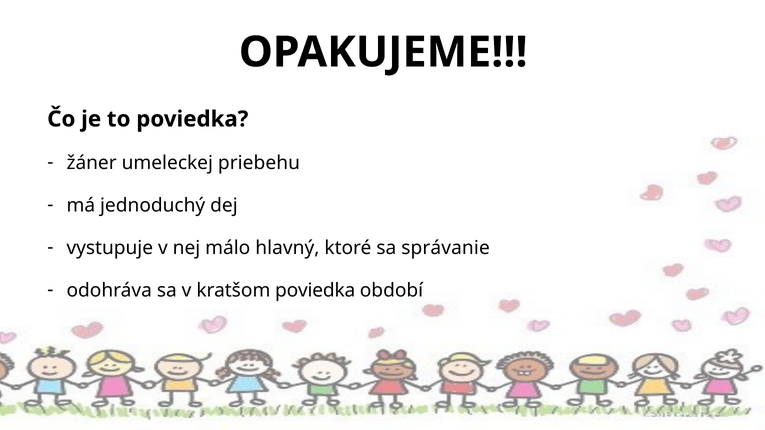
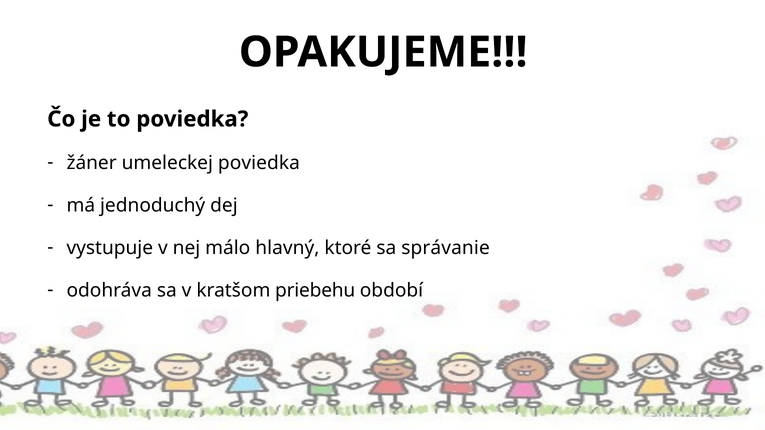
umeleckej priebehu: priebehu -> poviedka (259, 163)
kratšom poviedka: poviedka -> priebehu (315, 290)
